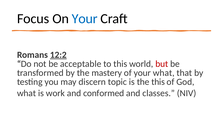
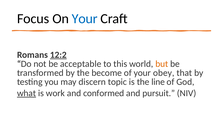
but colour: red -> orange (162, 64)
mastery: mastery -> become (107, 73)
your what: what -> obey (164, 73)
the this: this -> line (158, 82)
what underline: none -> present (26, 94)
classes: classes -> pursuit (159, 94)
